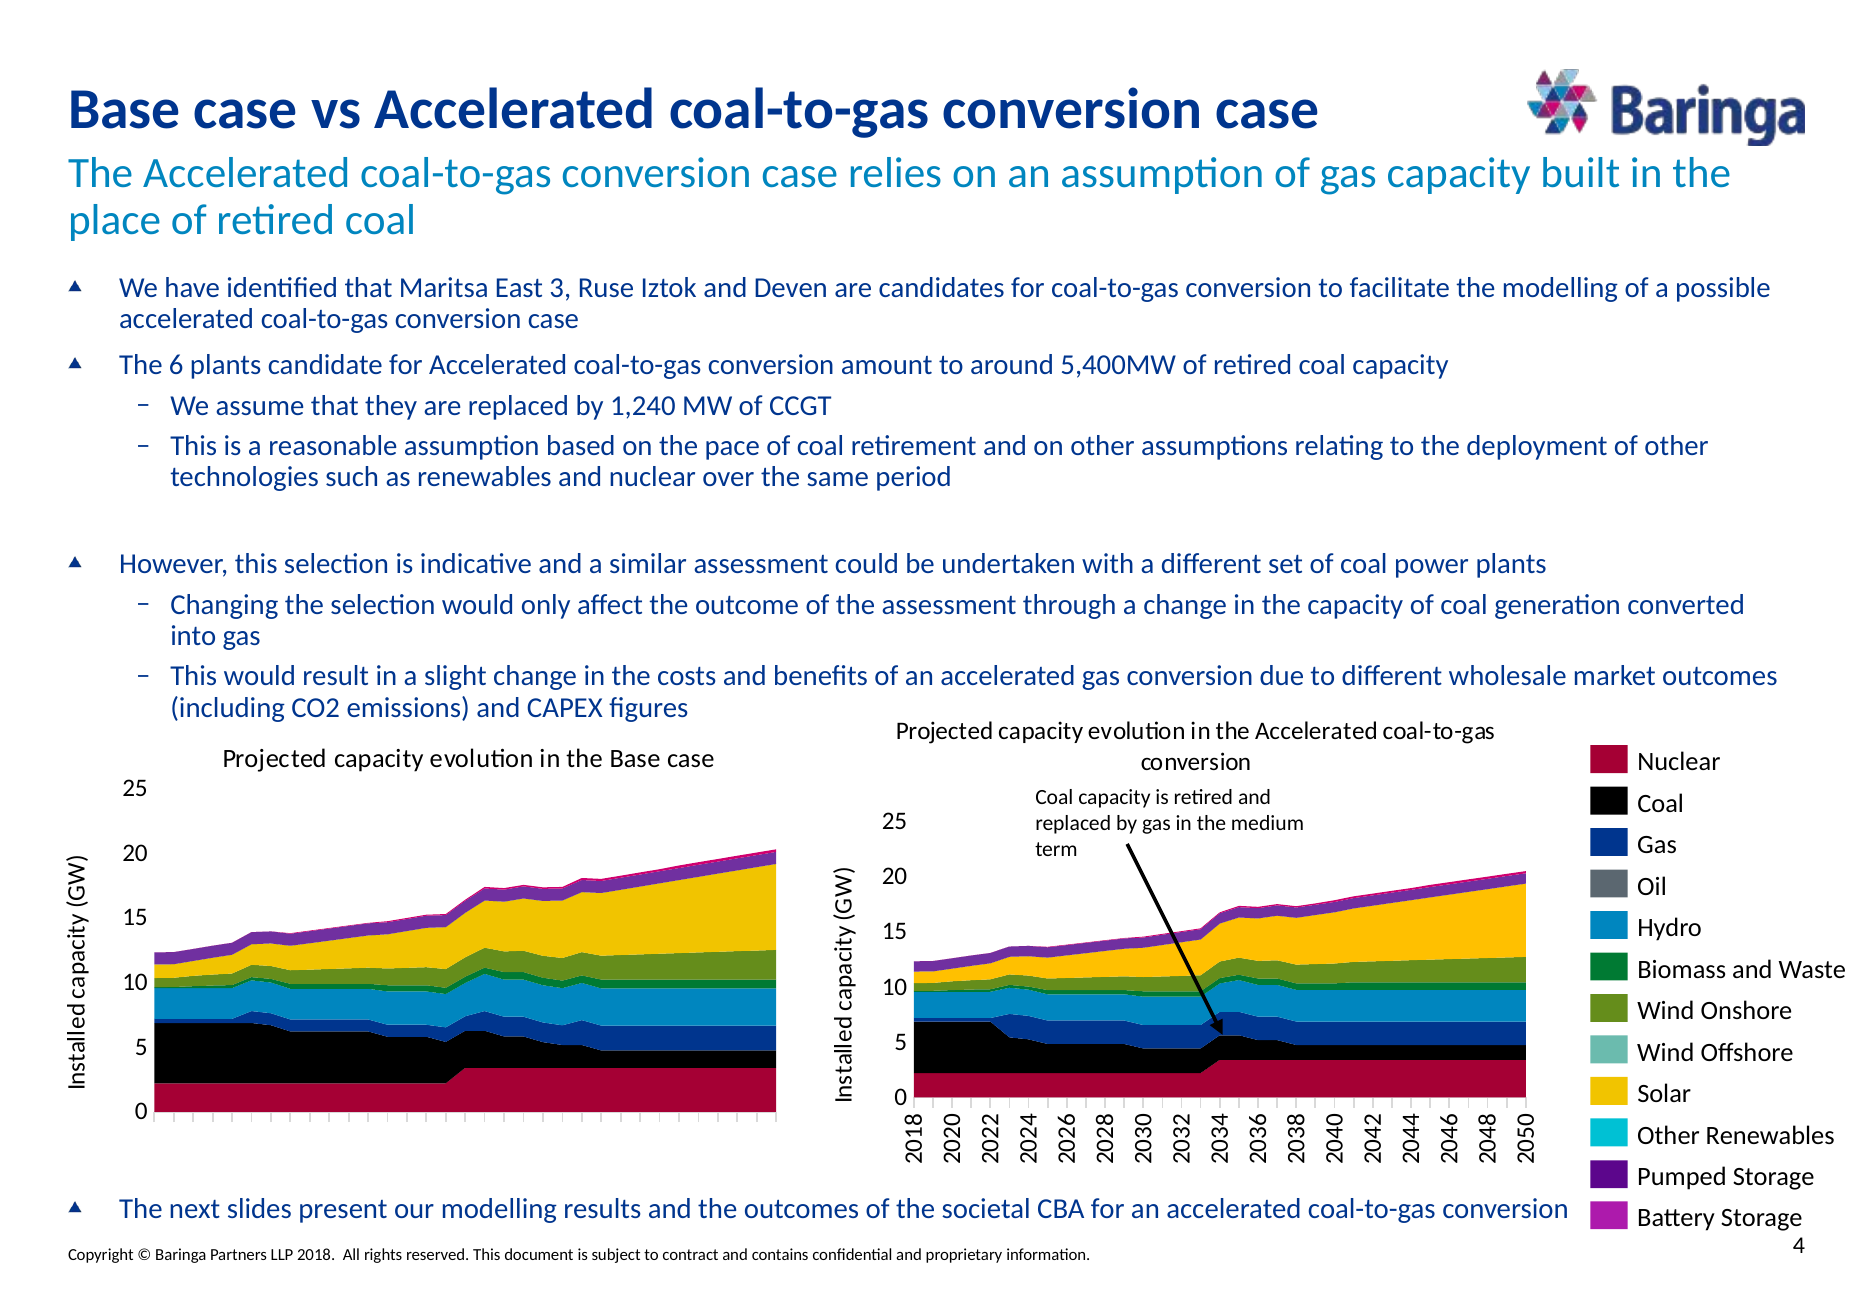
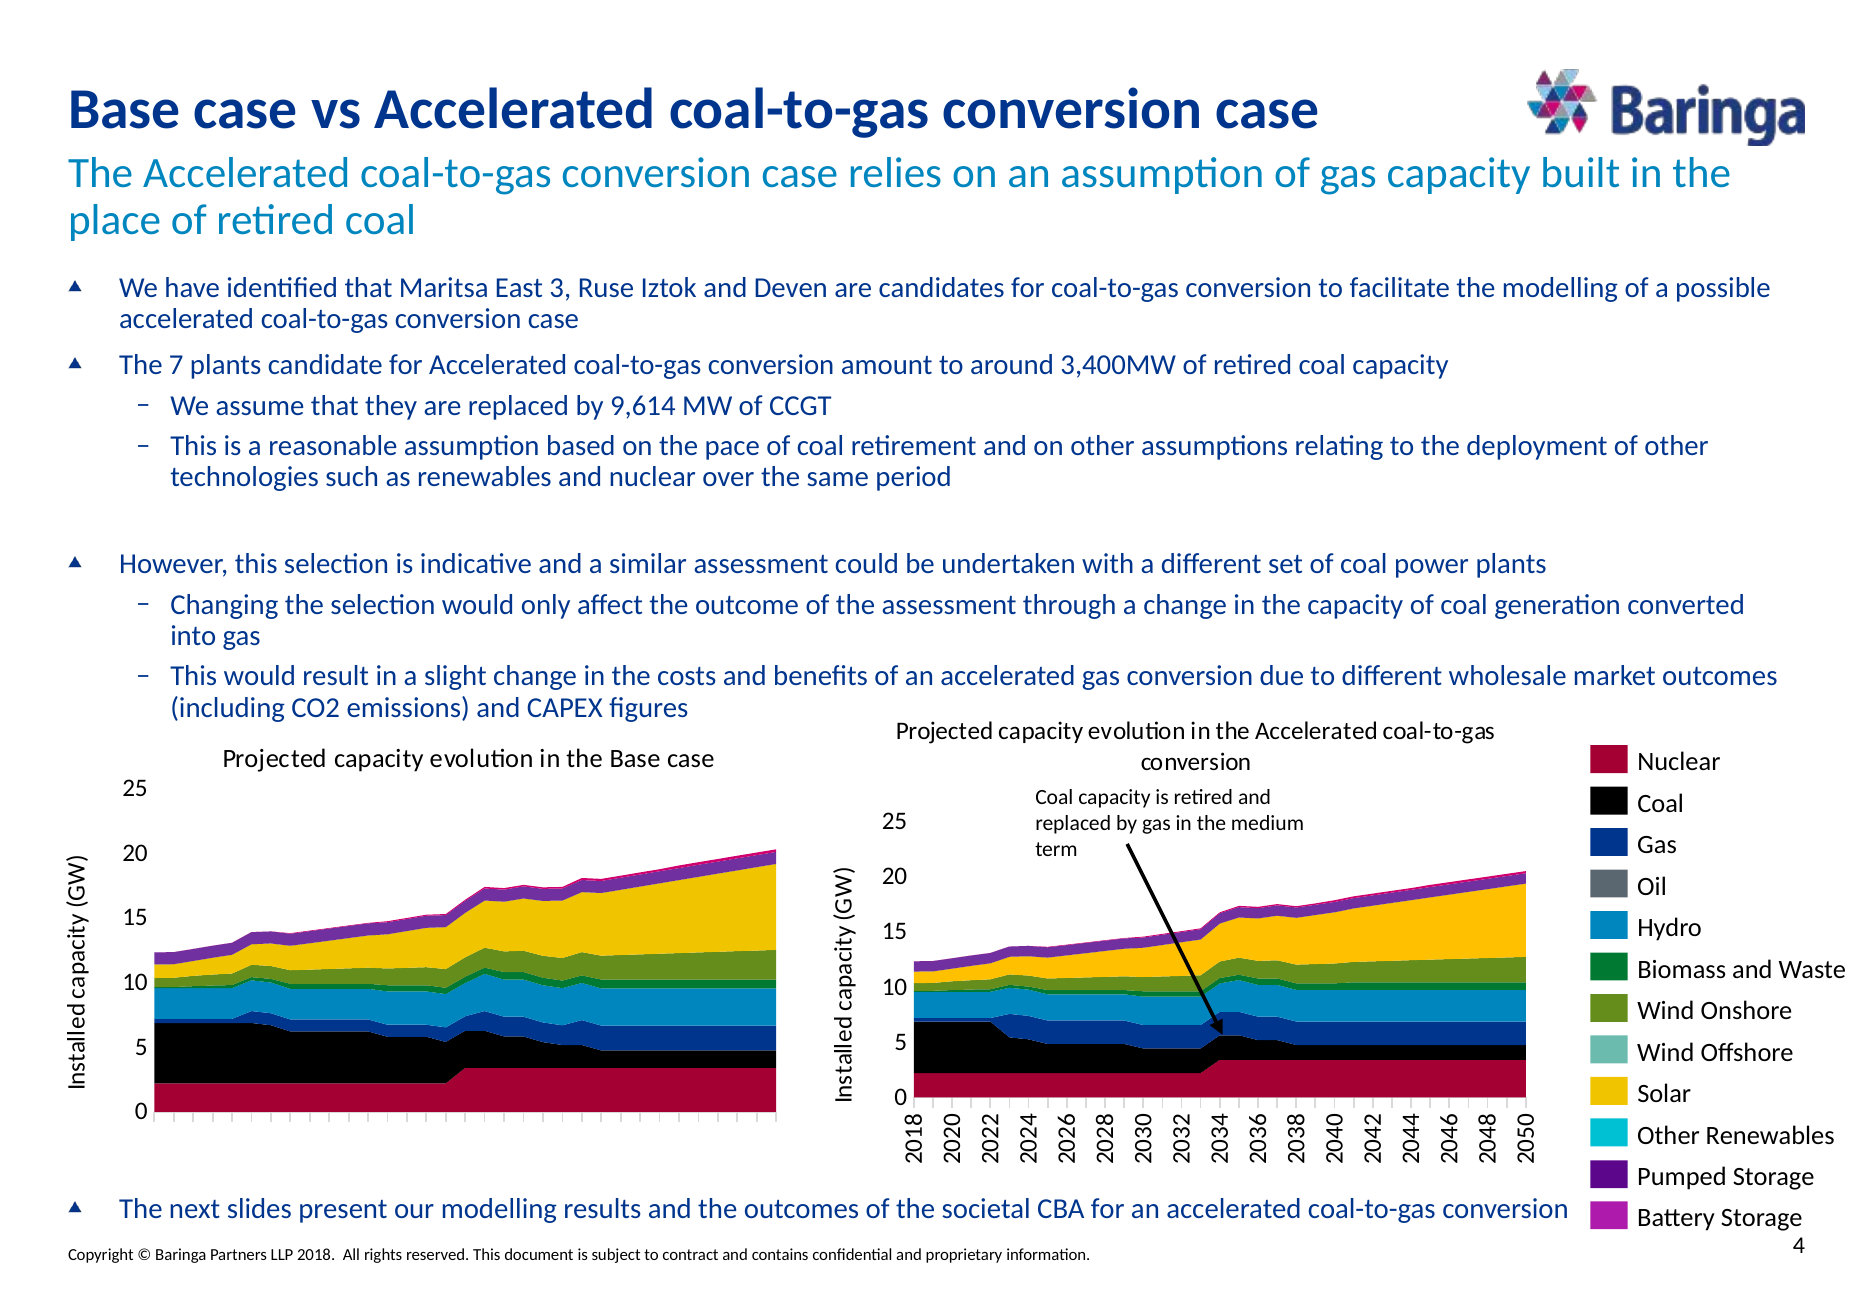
The 6: 6 -> 7 (176, 365)
5,400MW: 5,400MW -> 3,400MW (1118, 365)
1,240: 1,240 -> 9,614 (643, 405)
